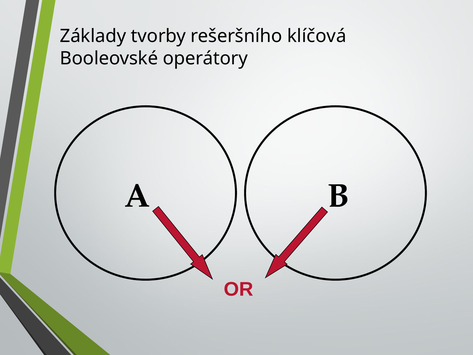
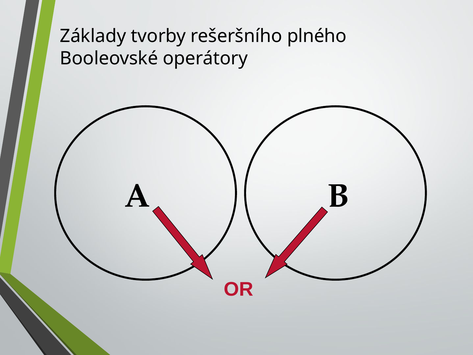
klíčová: klíčová -> plného (317, 36)
